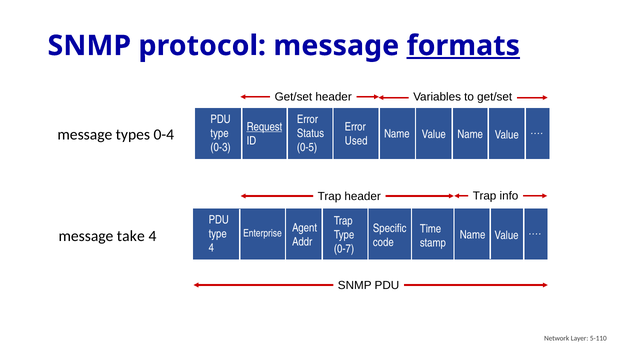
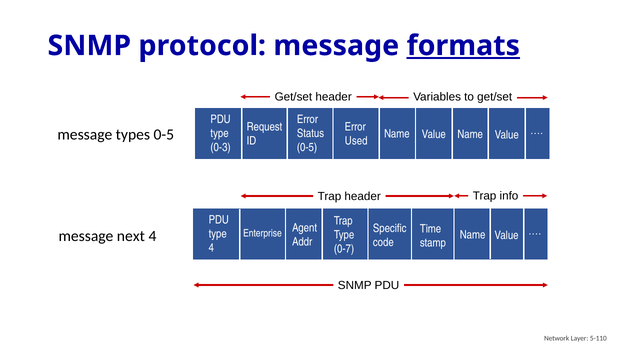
Request underline: present -> none (264, 127)
types 0-4: 0-4 -> 0-5 (164, 135)
take: take -> next (131, 236)
